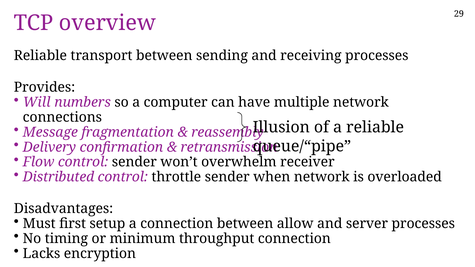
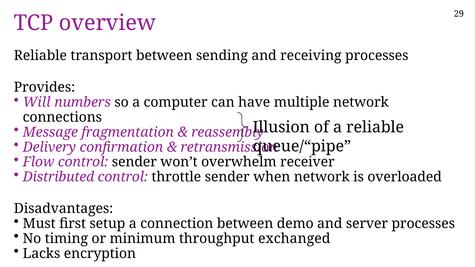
allow: allow -> demo (295, 224)
throughput connection: connection -> exchanged (294, 239)
